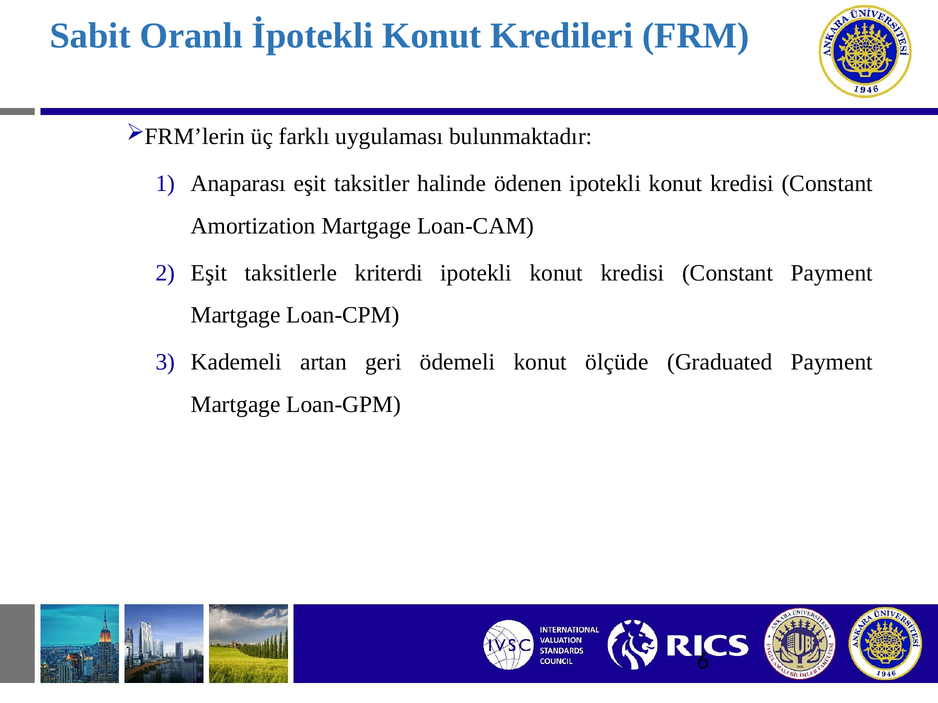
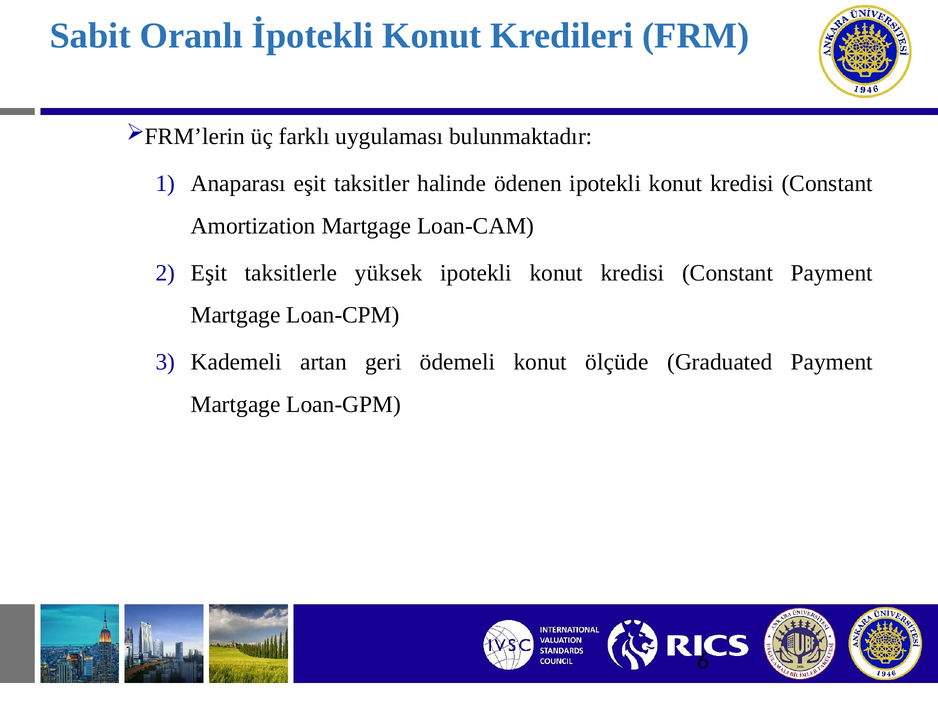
kriterdi: kriterdi -> yüksek (389, 273)
